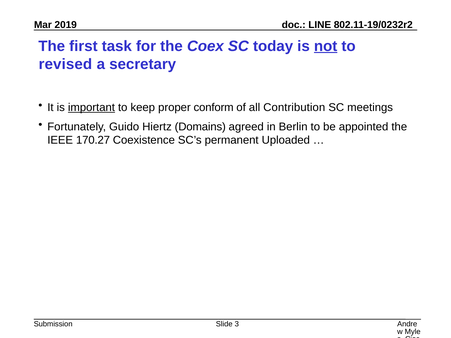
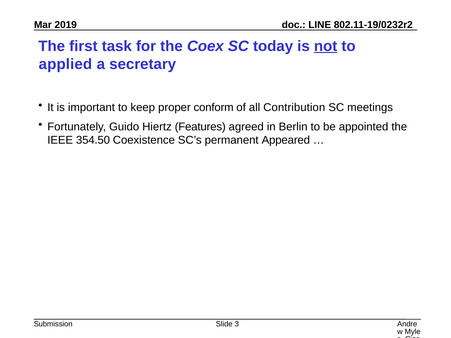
revised: revised -> applied (65, 64)
important underline: present -> none (91, 108)
Domains: Domains -> Features (200, 127)
170.27: 170.27 -> 354.50 (93, 140)
Uploaded: Uploaded -> Appeared (286, 140)
